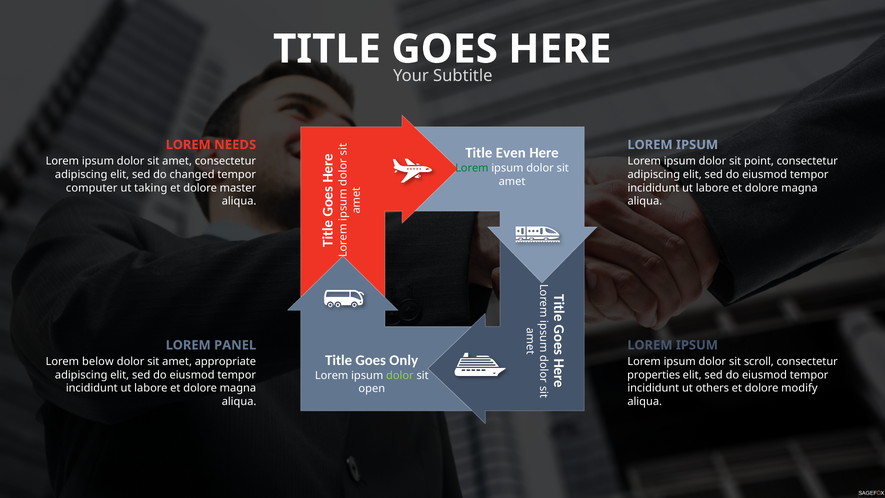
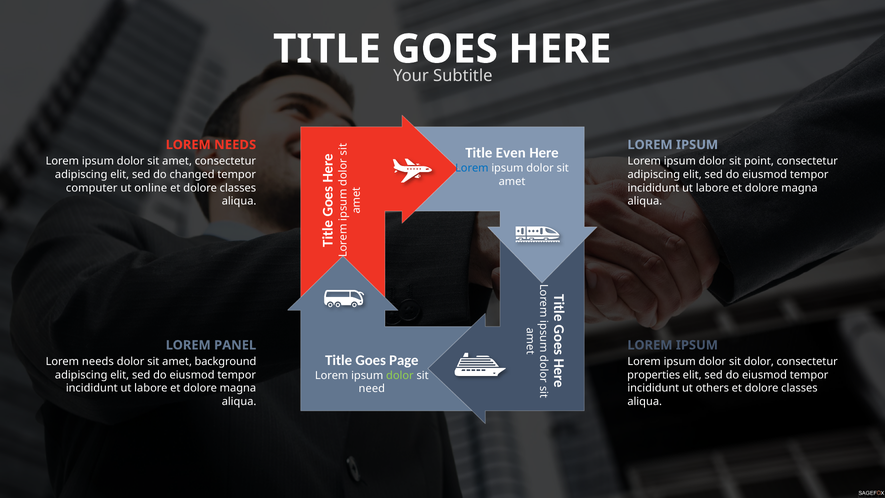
Lorem colour: green -> blue (472, 168)
taking: taking -> online (151, 188)
master: master -> classes (238, 188)
Only: Only -> Page (404, 360)
below: below -> needs (98, 361)
appropriate: appropriate -> background (225, 361)
sit scroll: scroll -> dolor (759, 361)
modify: modify -> classes (799, 388)
open: open -> need (372, 389)
